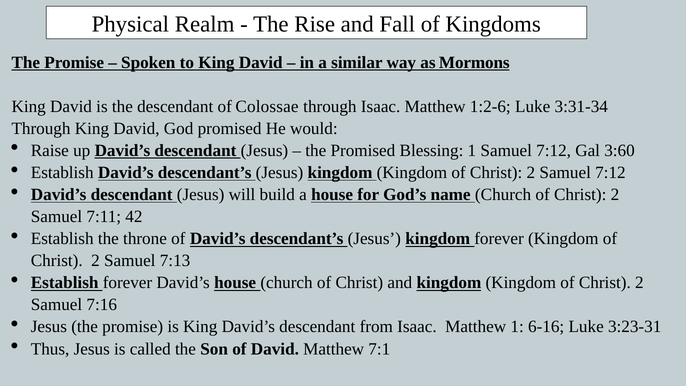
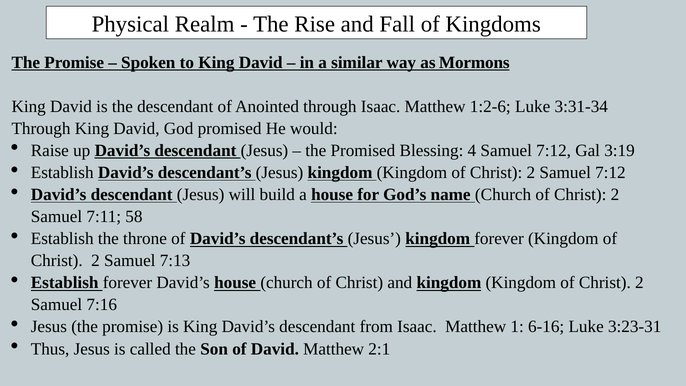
Colossae: Colossae -> Anointed (267, 107)
Blessing 1: 1 -> 4 (472, 151)
3:60: 3:60 -> 3:19 (620, 151)
42: 42 -> 58 (134, 217)
7:1: 7:1 -> 2:1 (379, 349)
